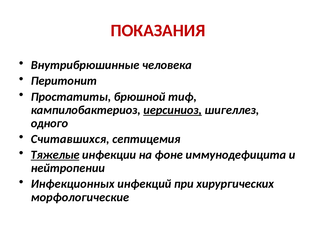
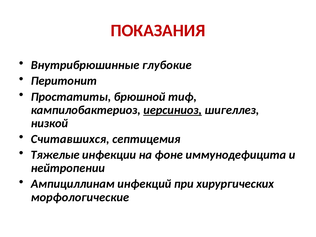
человека: человека -> глубокие (167, 65)
одного: одного -> низкой (49, 123)
Тяжелые underline: present -> none (55, 155)
Инфекционных: Инфекционных -> Ампициллинам (73, 184)
